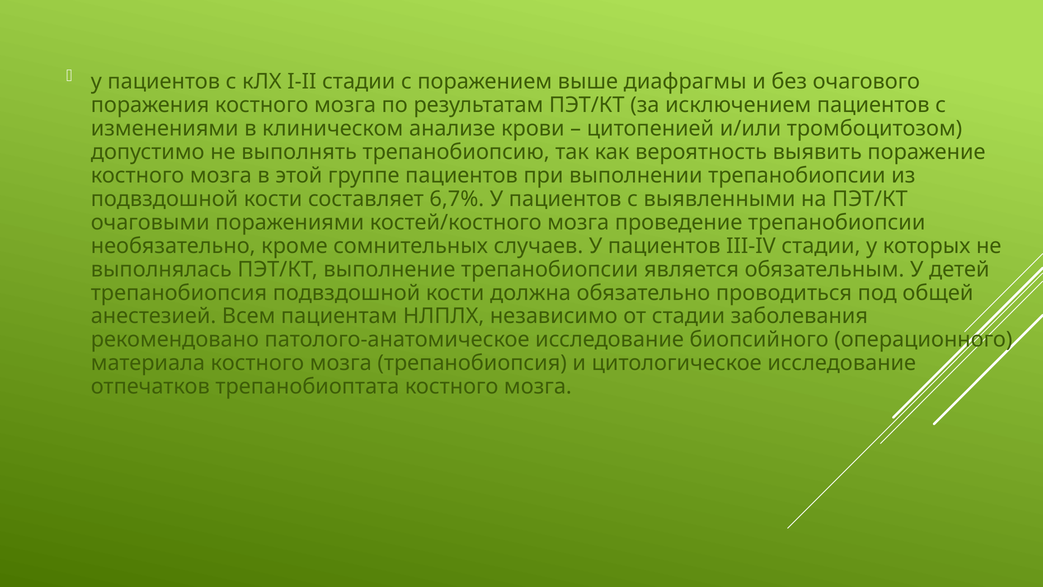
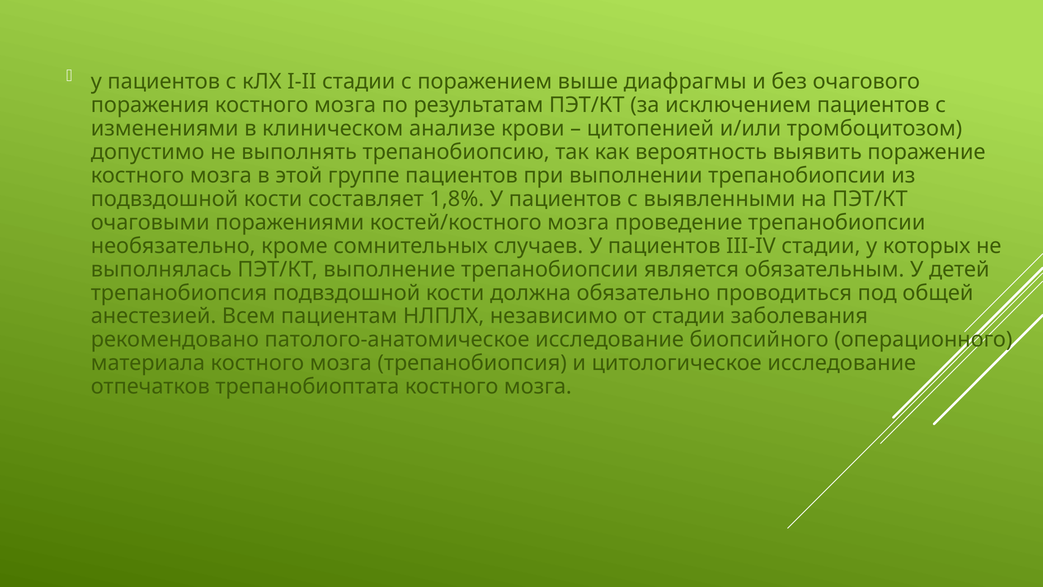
6,7%: 6,7% -> 1,8% (457, 199)
